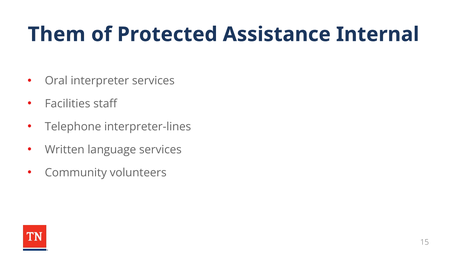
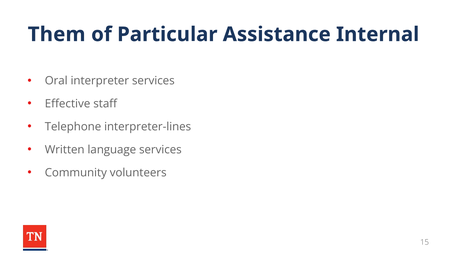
Protected: Protected -> Particular (167, 34)
Facilities: Facilities -> Effective (68, 104)
